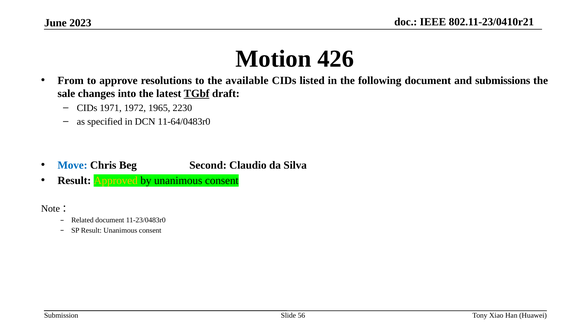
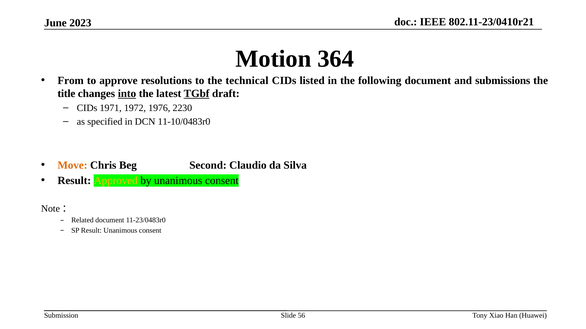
426: 426 -> 364 (336, 59)
available: available -> technical (247, 81)
sale: sale -> title (66, 94)
into underline: none -> present (127, 94)
1965: 1965 -> 1976 (159, 108)
11-64/0483r0: 11-64/0483r0 -> 11-10/0483r0 (184, 122)
Move colour: blue -> orange (72, 166)
